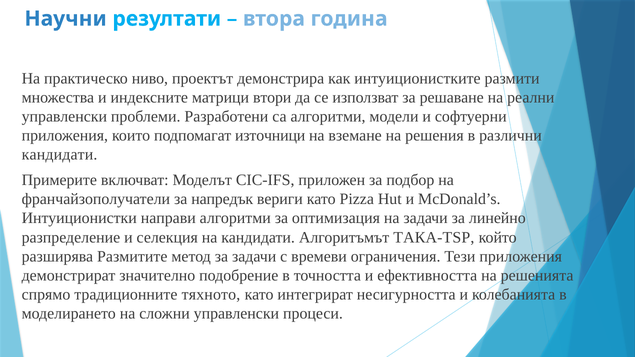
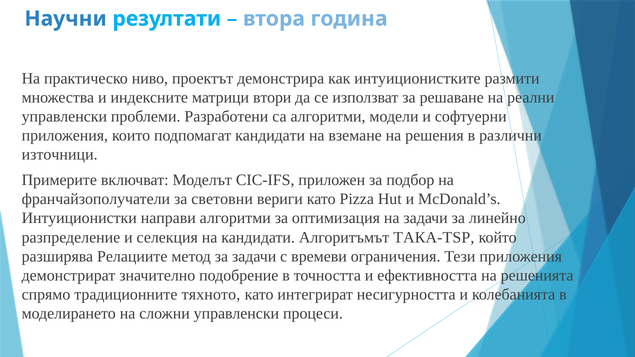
подпомагат източници: източници -> кандидати (270, 136)
кандидати: кандидати -> източници (60, 155)
напредък: напредък -> световни (222, 199)
Размитите: Размитите -> Релациите (132, 256)
